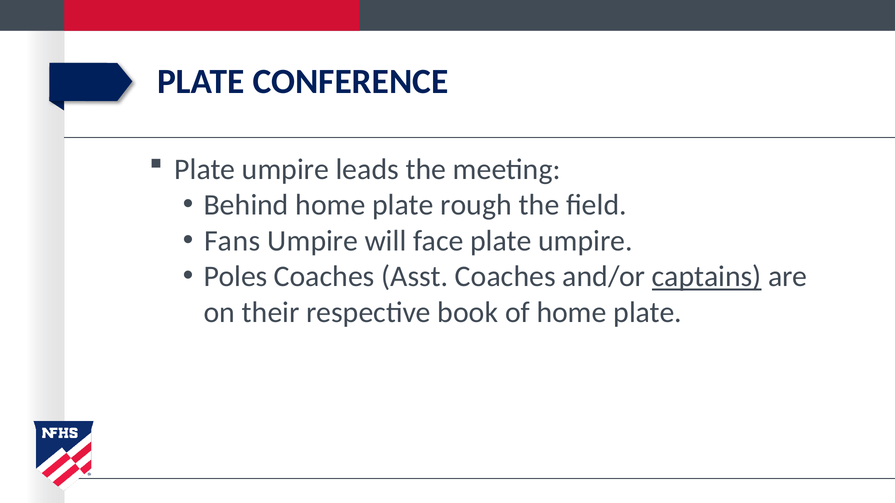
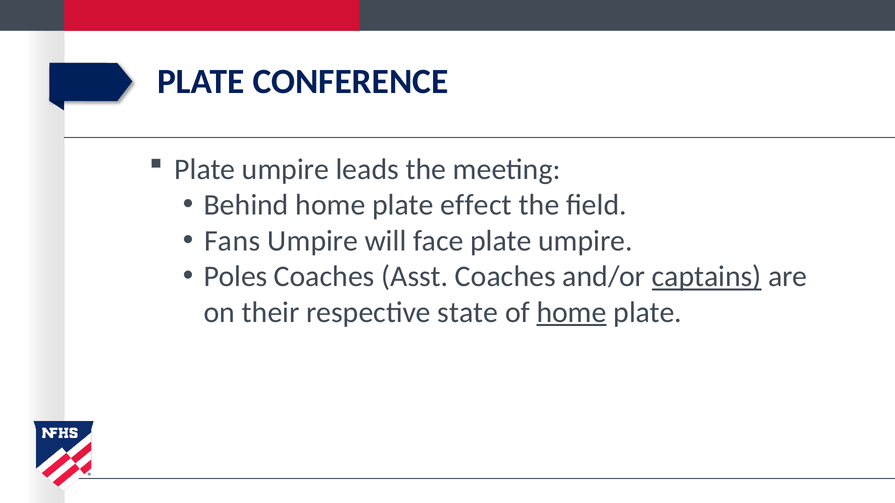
rough: rough -> effect (476, 205)
book: book -> state (468, 313)
home underline: none -> present (572, 313)
